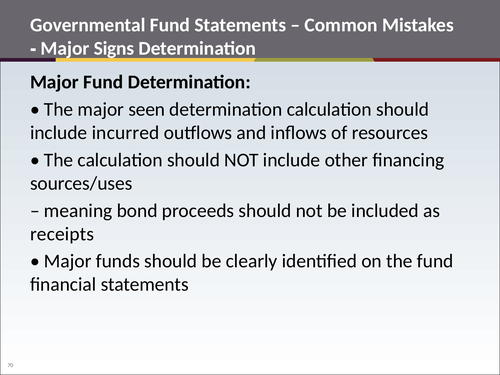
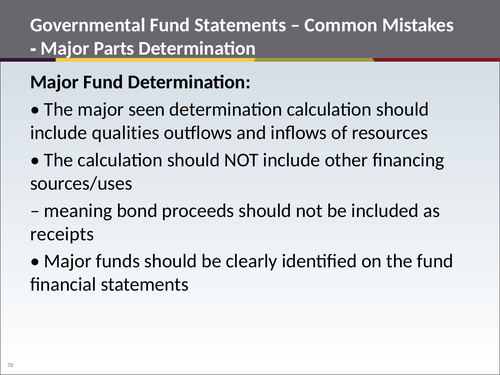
Signs: Signs -> Parts (114, 48)
incurred: incurred -> qualities (126, 133)
